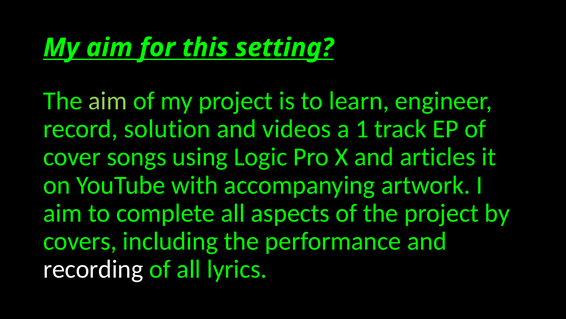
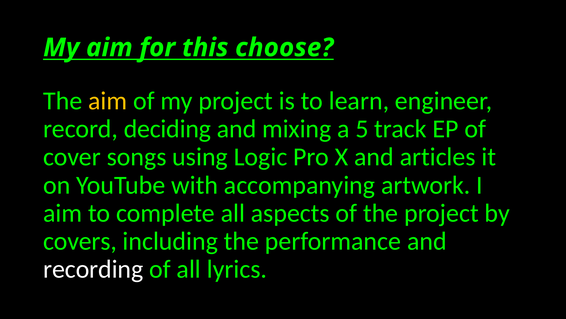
setting: setting -> choose (284, 48)
aim colour: light green -> yellow (108, 101)
solution: solution -> deciding (167, 129)
videos: videos -> mixing (297, 129)
1: 1 -> 5 (362, 129)
